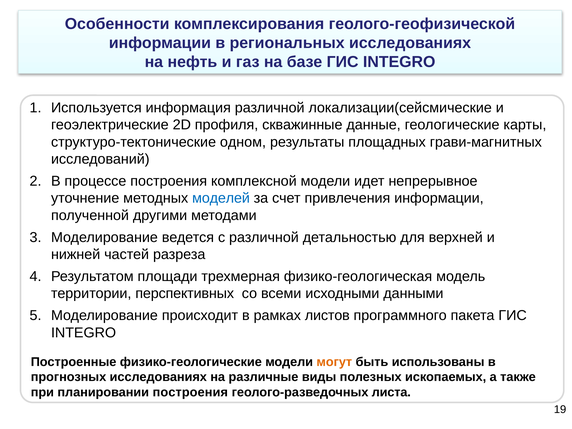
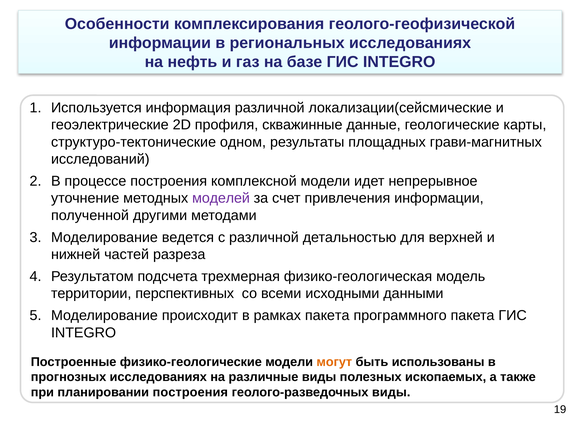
моделей colour: blue -> purple (221, 198)
площади: площади -> подсчета (168, 276)
рамках листов: листов -> пакета (327, 315)
геолого-разведочных листа: листа -> виды (391, 392)
